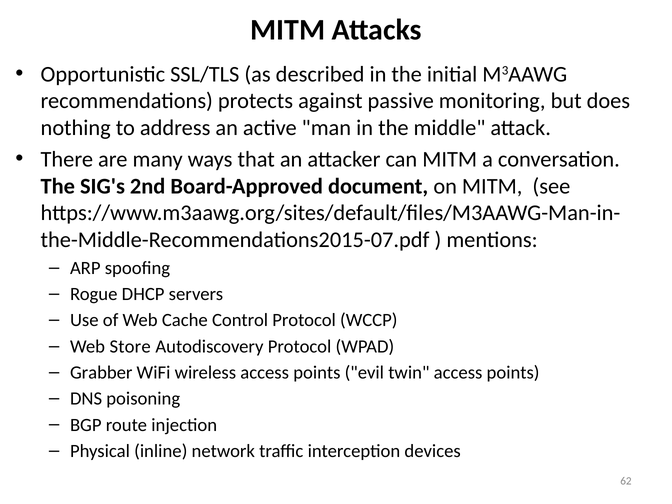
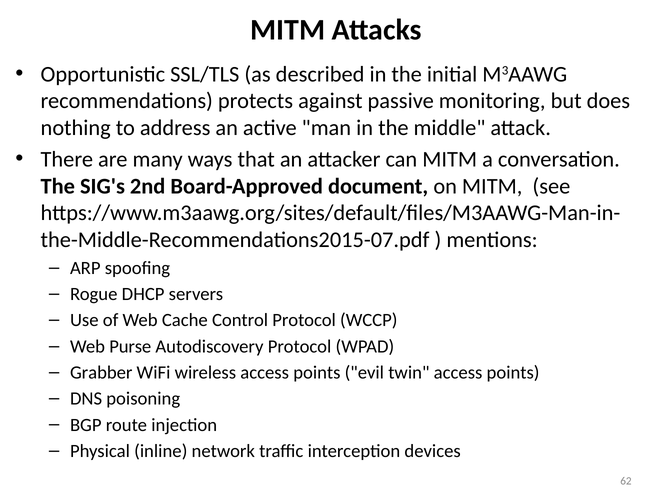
Store: Store -> Purse (130, 346)
